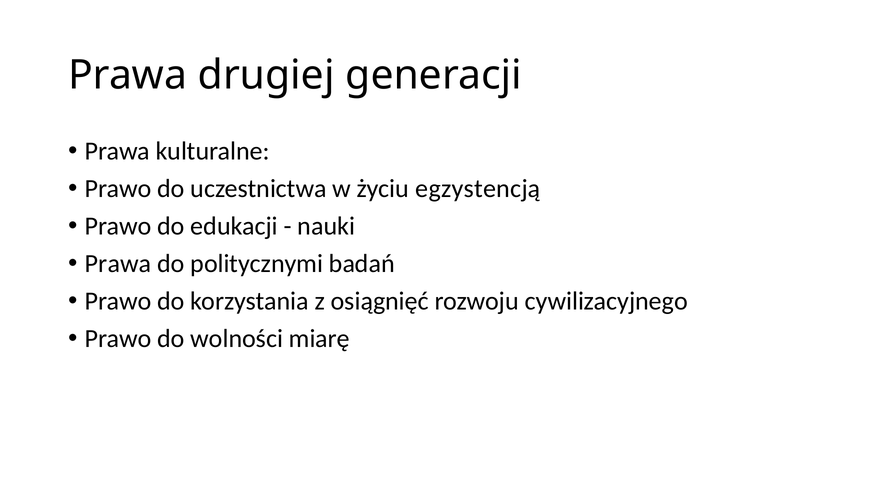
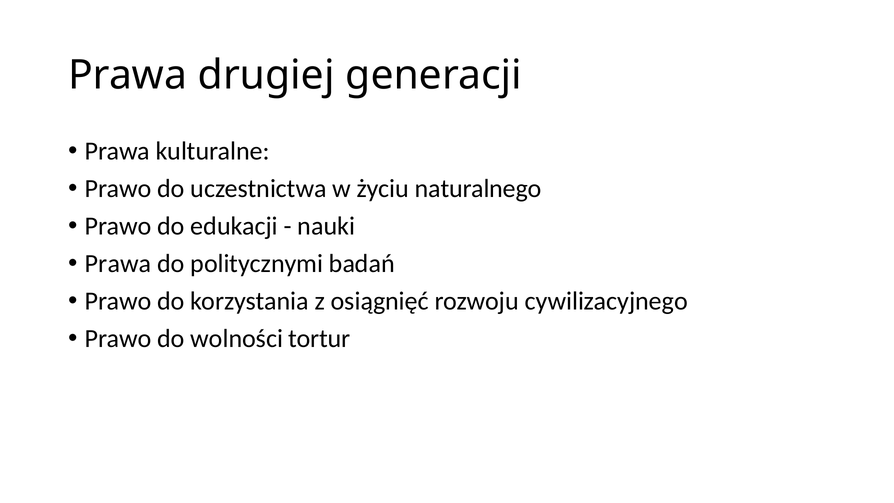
egzystencją: egzystencją -> naturalnego (478, 189)
miarę: miarę -> tortur (319, 339)
